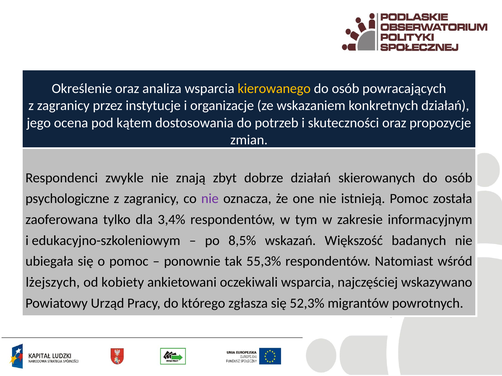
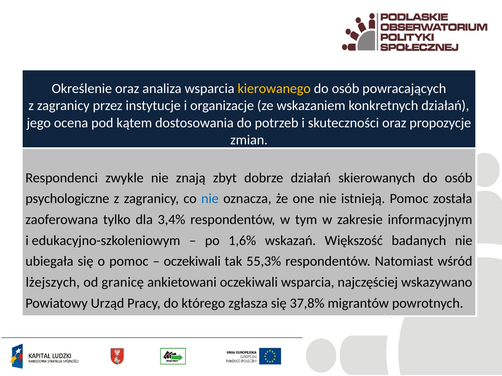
nie colour: purple -> blue (210, 199)
8,5%: 8,5% -> 1,6% (242, 241)
ponownie: ponownie -> oczekiwali (192, 262)
kobiety: kobiety -> granicę (123, 283)
52,3%: 52,3% -> 37,8% (307, 303)
